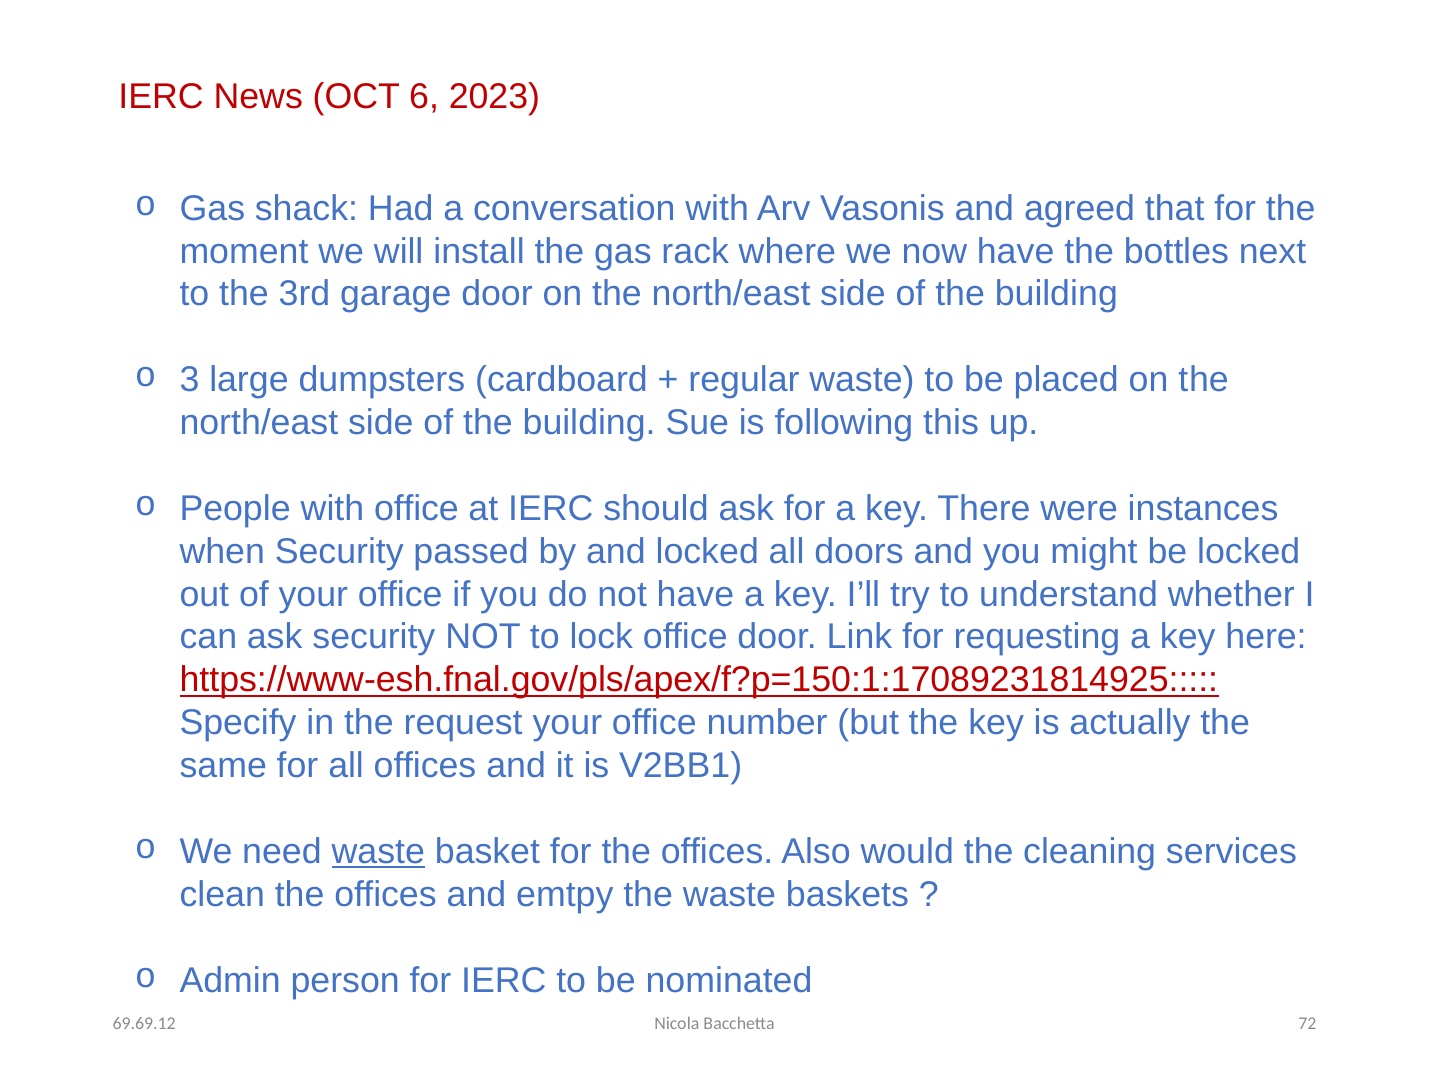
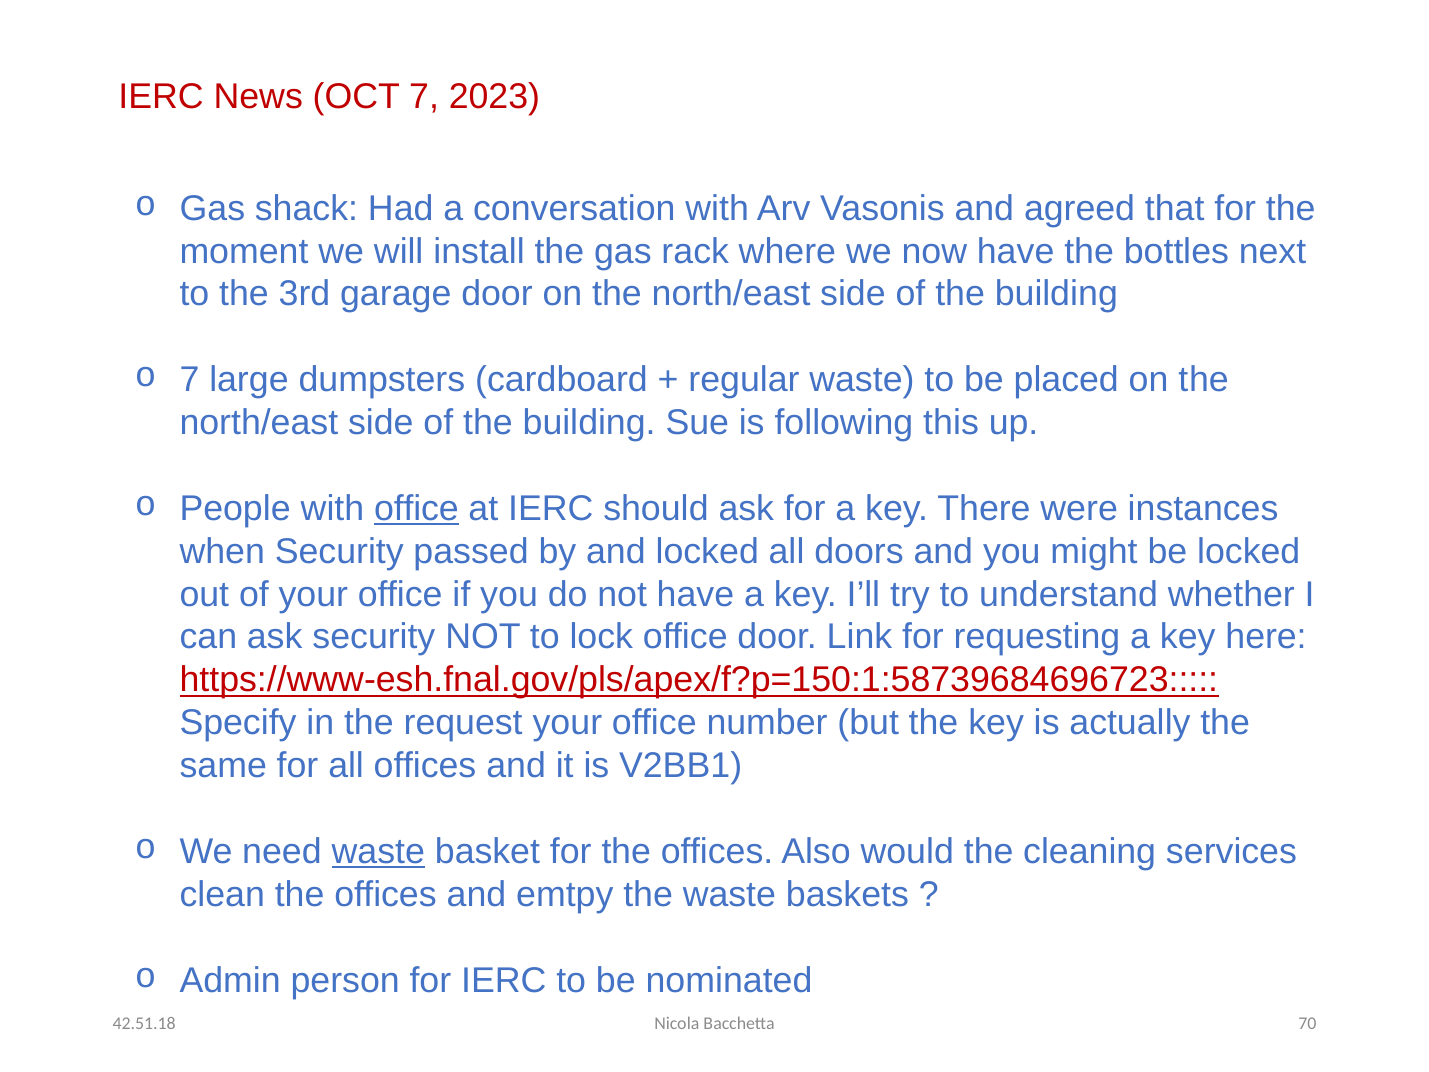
OCT 6: 6 -> 7 (424, 97)
3: 3 -> 7 (190, 380)
office underline: none -> present (416, 508)
https://www-esh.fnal.gov/pls/apex/f?p=150:1:17089231814925: https://www-esh.fnal.gov/pls/apex/f?p=150:1:17089231814925 -> https://www-esh.fnal.gov/pls/apex/f?p=150:1:58739684696723 (699, 680)
72: 72 -> 70 (1307, 1023)
69.69.12: 69.69.12 -> 42.51.18 (144, 1023)
